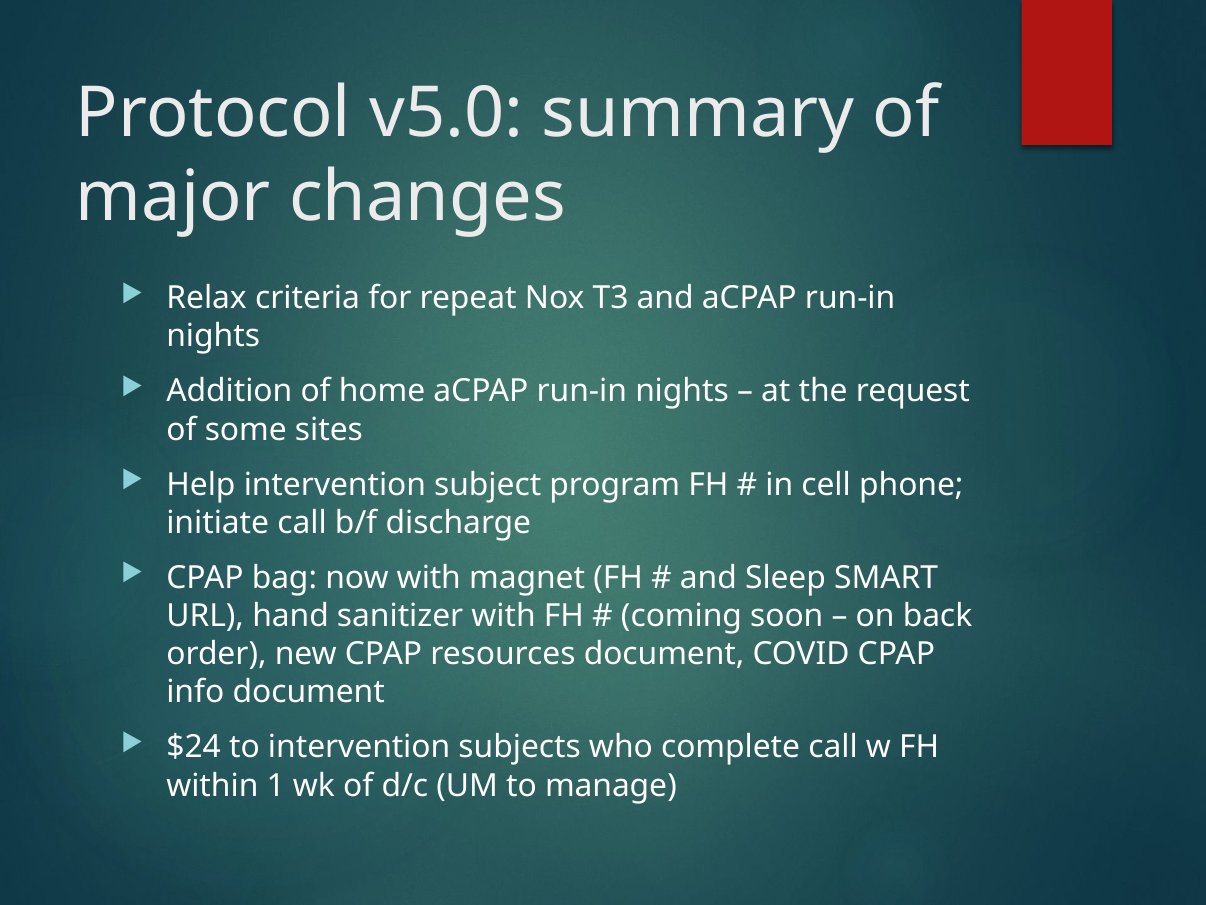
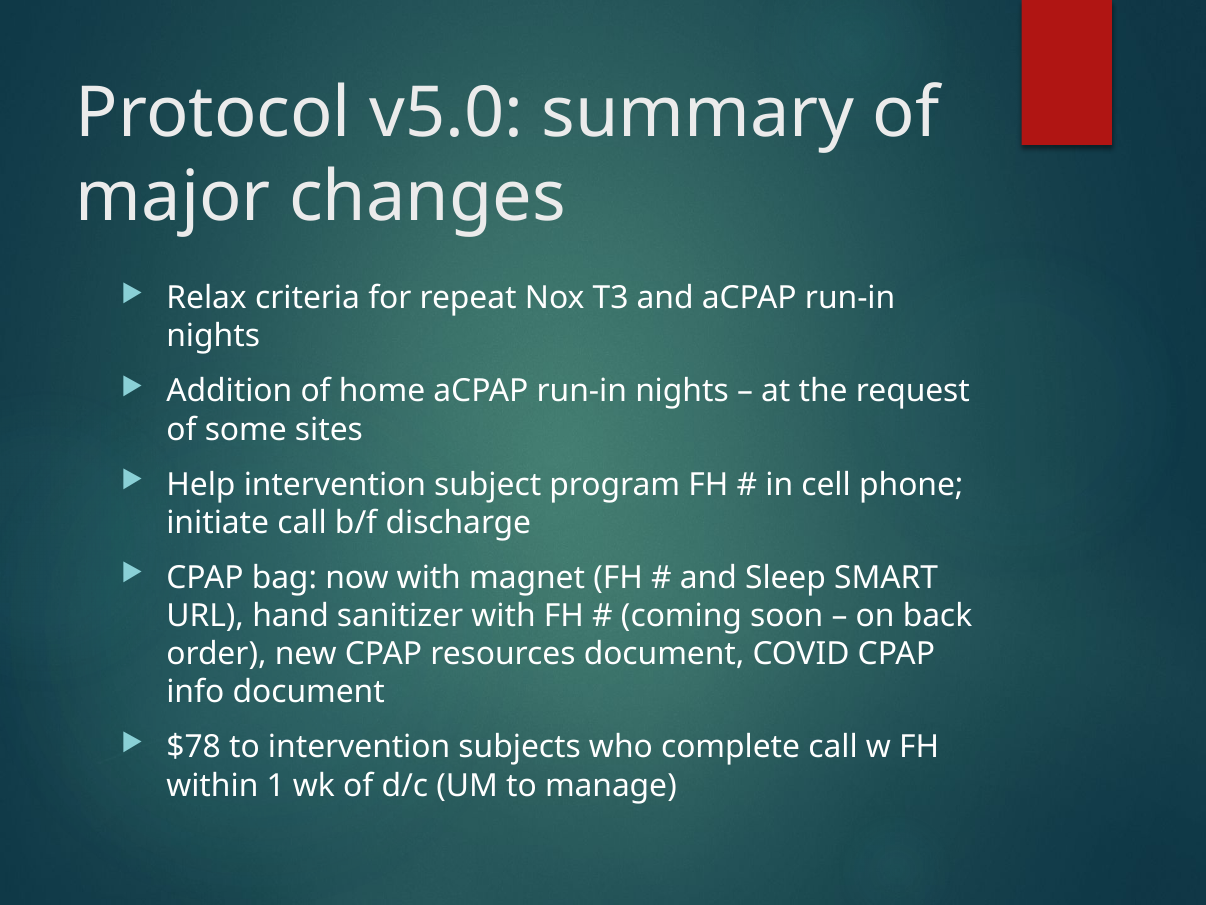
$24: $24 -> $78 (194, 747)
